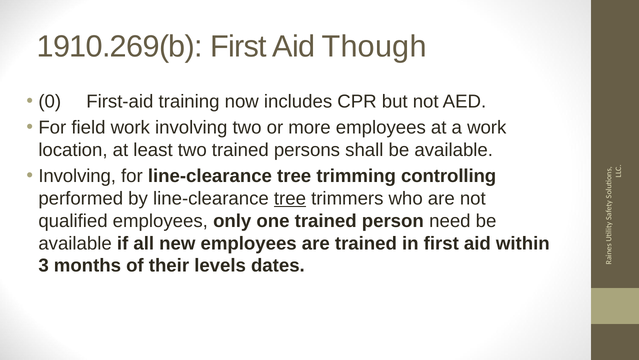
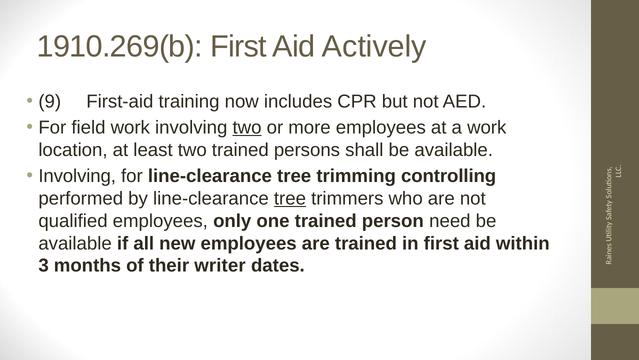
Though: Though -> Actively (374, 46)
0: 0 -> 9 (50, 101)
two underline: none -> present (247, 127)
levels: levels -> writer (220, 265)
